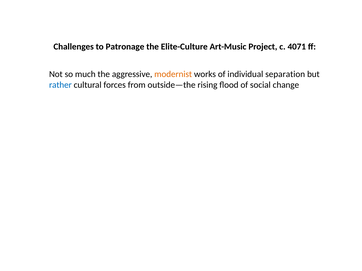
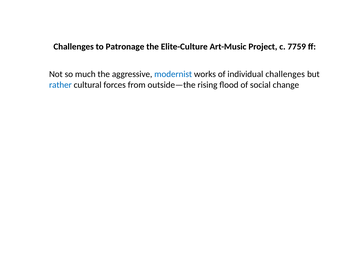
4071: 4071 -> 7759 (297, 47)
modernist colour: orange -> blue (173, 74)
individual separation: separation -> challenges (285, 74)
